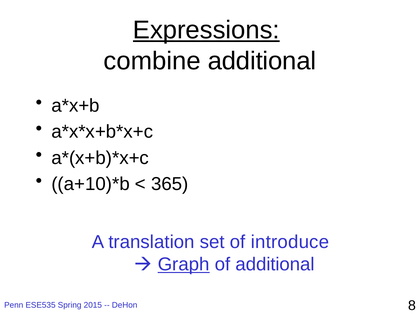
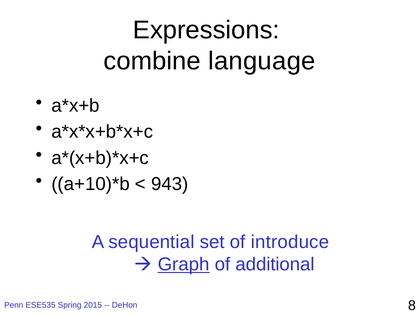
Expressions underline: present -> none (206, 30)
combine additional: additional -> language (262, 61)
365: 365 -> 943 (170, 184)
translation: translation -> sequential (151, 242)
